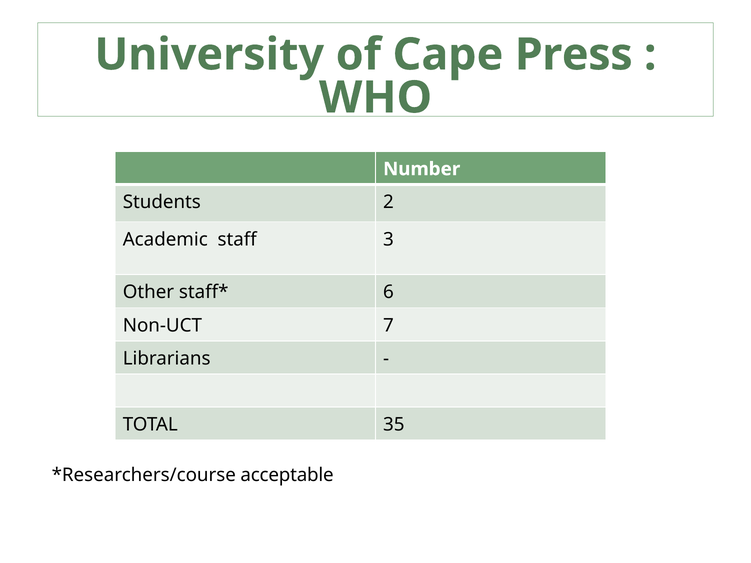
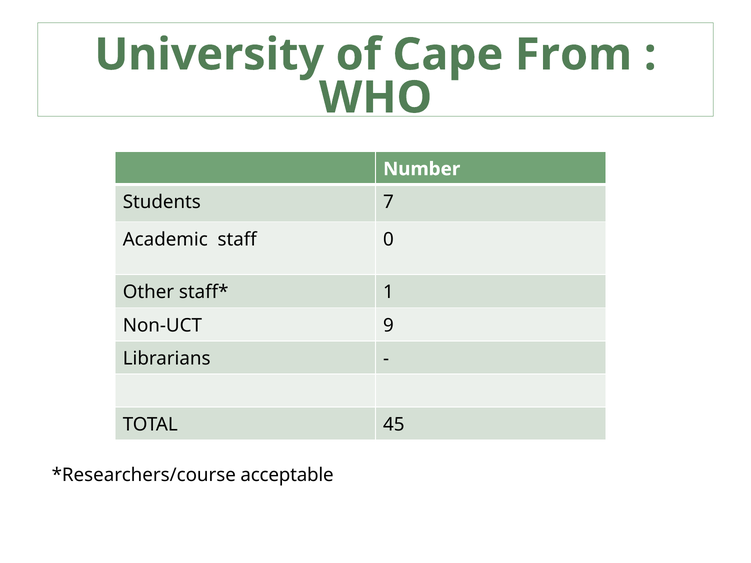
Press: Press -> From (573, 55)
2: 2 -> 7 (388, 202)
3: 3 -> 0 (388, 239)
6: 6 -> 1 (388, 292)
7: 7 -> 9 (388, 325)
35: 35 -> 45 (394, 425)
